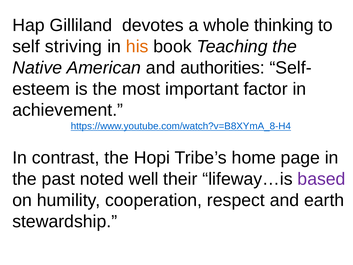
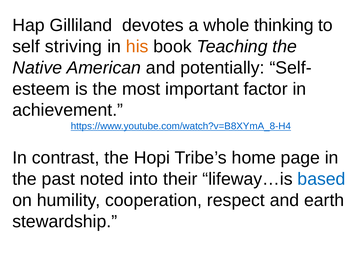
authorities: authorities -> potentially (222, 68)
well: well -> into (144, 179)
based colour: purple -> blue (321, 179)
